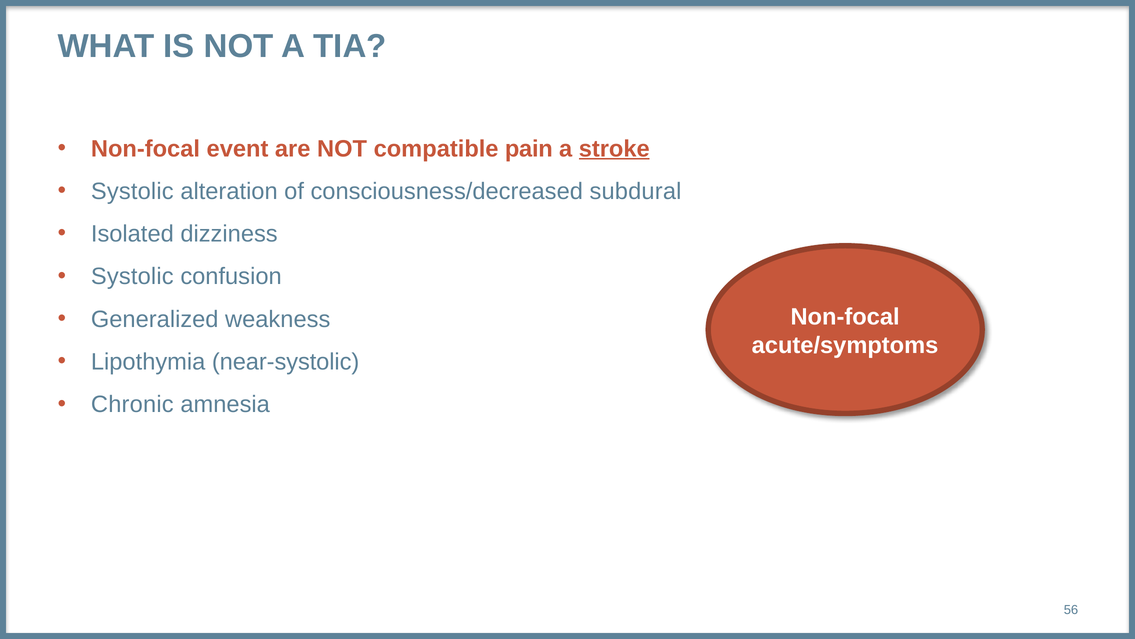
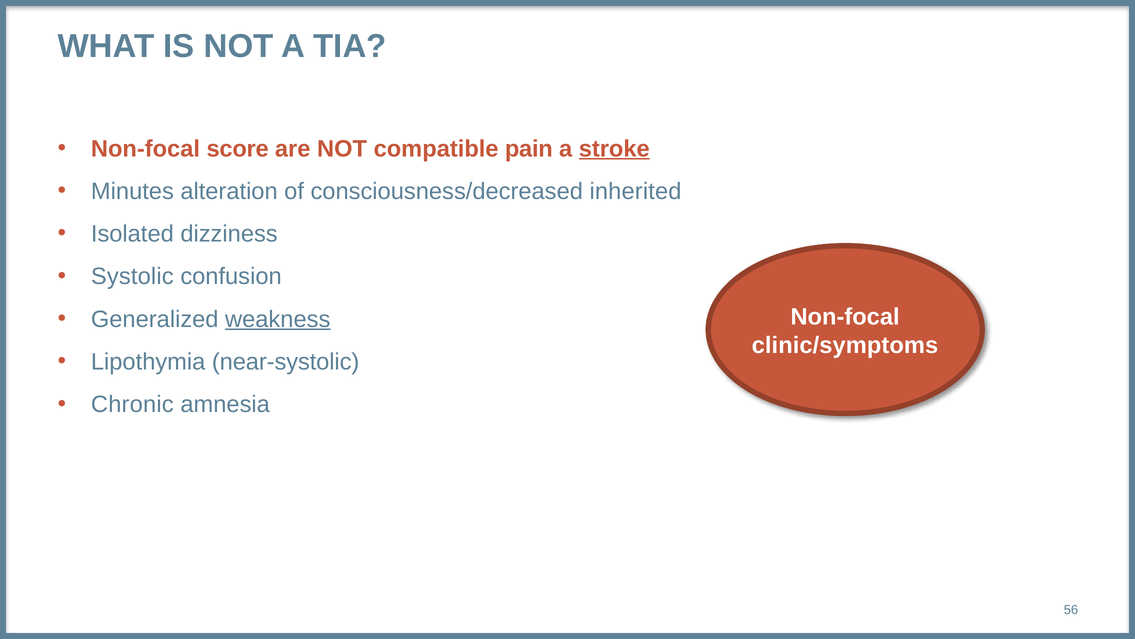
event: event -> score (238, 149)
Systolic: Systolic -> Minutes (132, 191)
subdural: subdural -> inherited (635, 191)
weakness underline: none -> present (278, 319)
acute/symptoms: acute/symptoms -> clinic/symptoms (845, 345)
